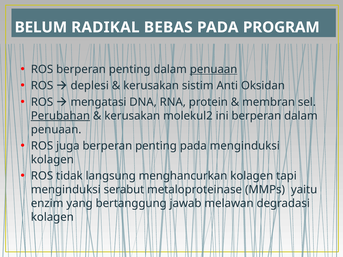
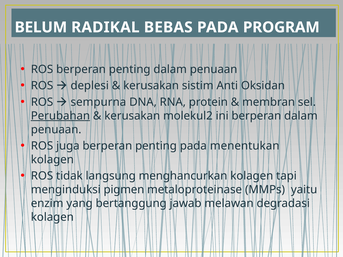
penuaan underline: present -> none (214, 69)
mengatasi: mengatasi -> sempurna (98, 102)
pada menginduksi: menginduksi -> menentukan (245, 146)
serabut: serabut -> pigmen (124, 190)
